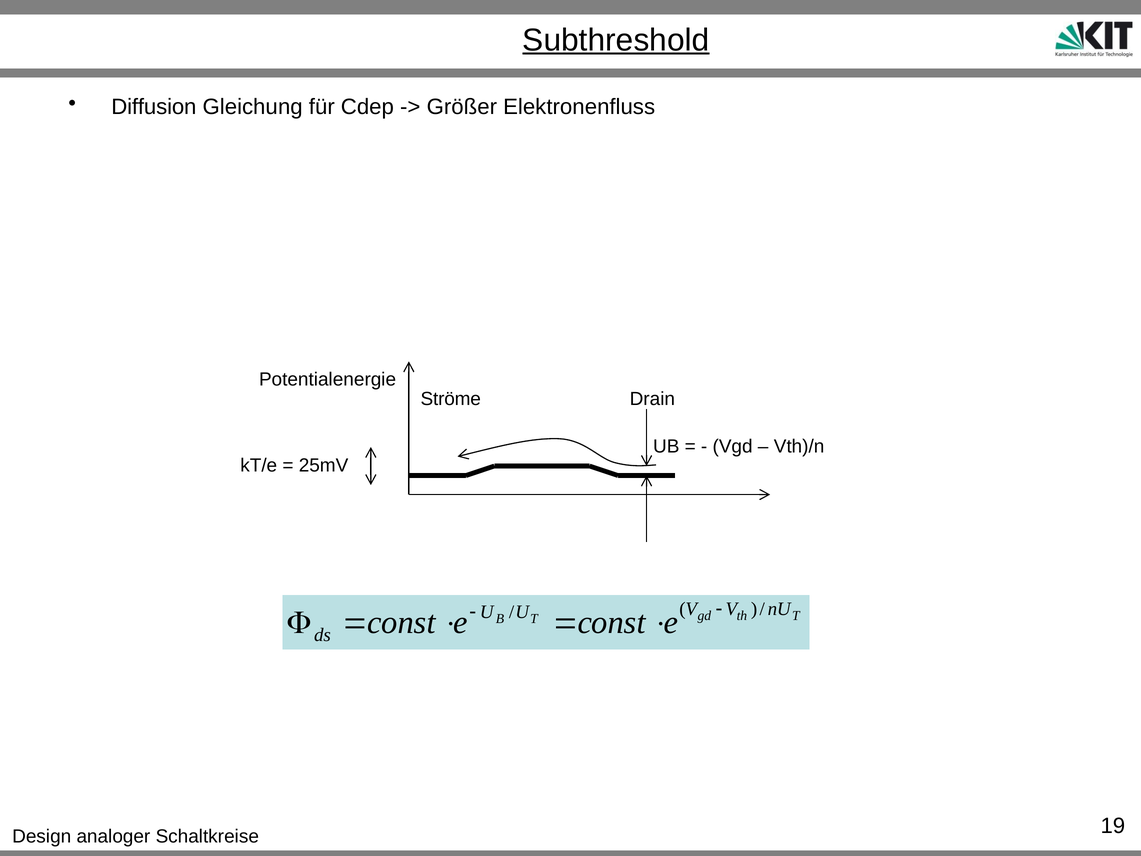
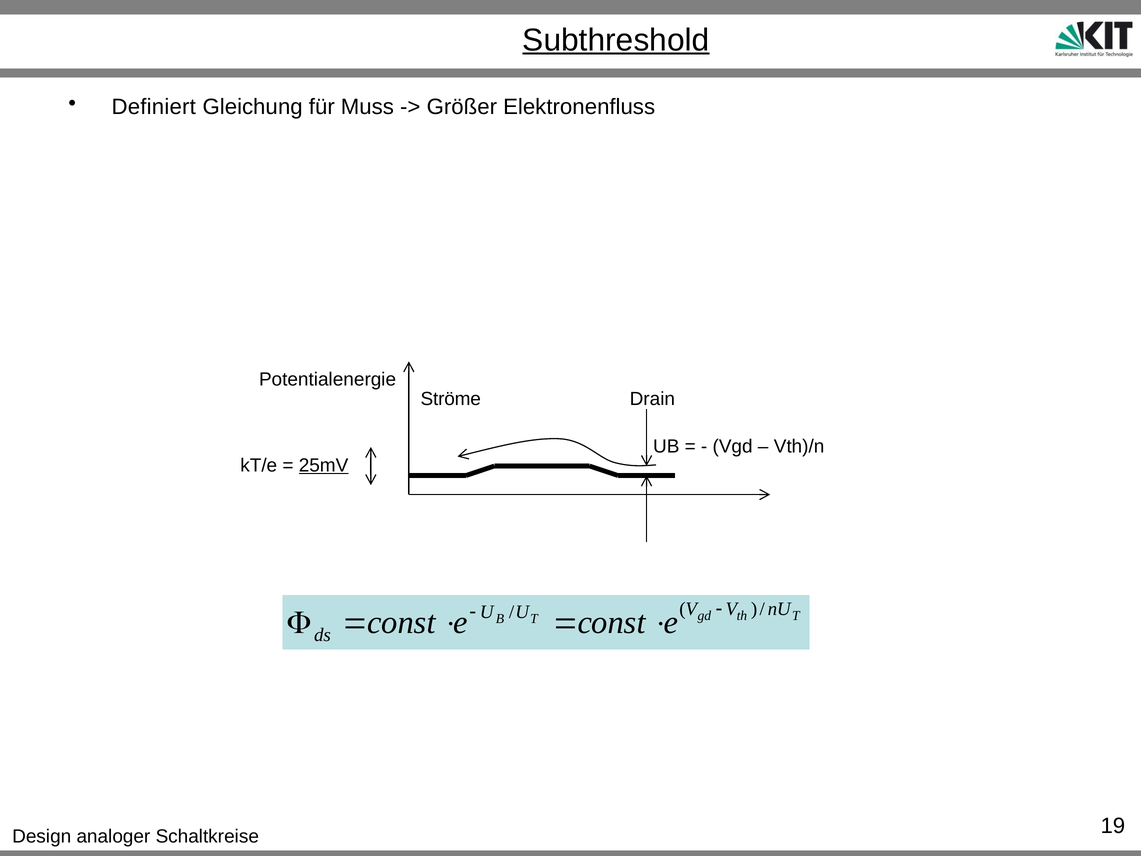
Diffusion: Diffusion -> Definiert (154, 107)
Cdep: Cdep -> Muss (367, 107)
25mV underline: none -> present (324, 465)
